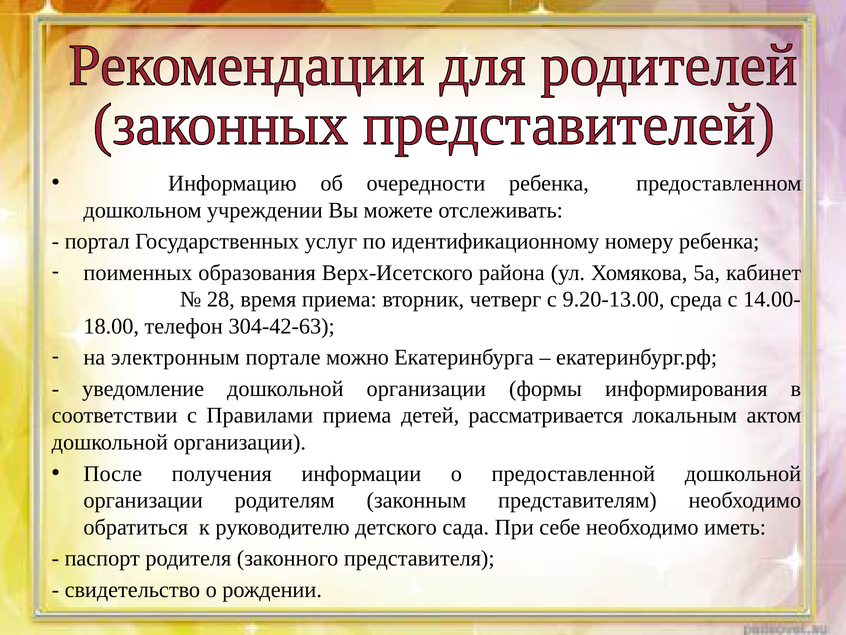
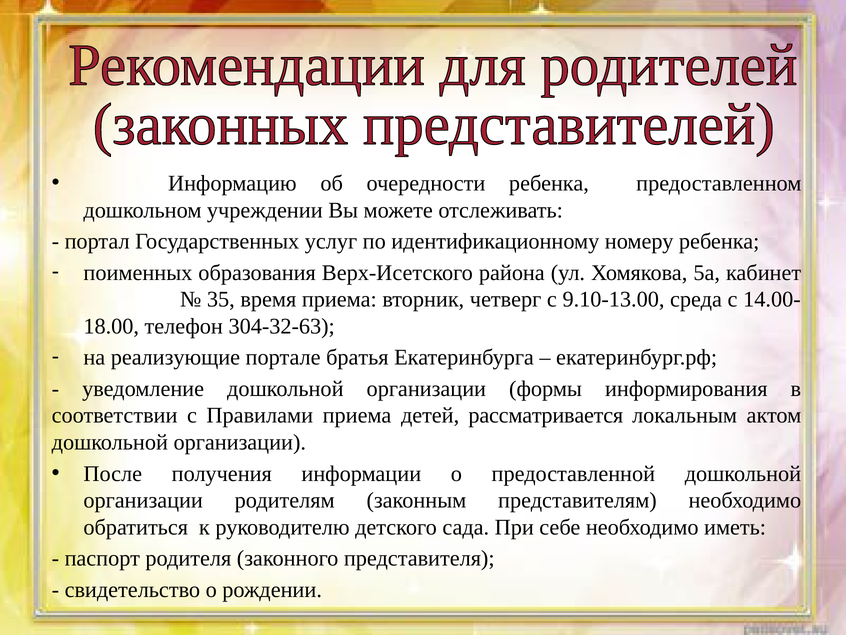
28: 28 -> 35 (221, 299)
9.20-13.00: 9.20-13.00 -> 9.10-13.00 (614, 299)
304-42-63: 304-42-63 -> 304-32-63 (282, 326)
электронным: электронным -> реализующие (175, 357)
можно: можно -> братья (357, 357)
